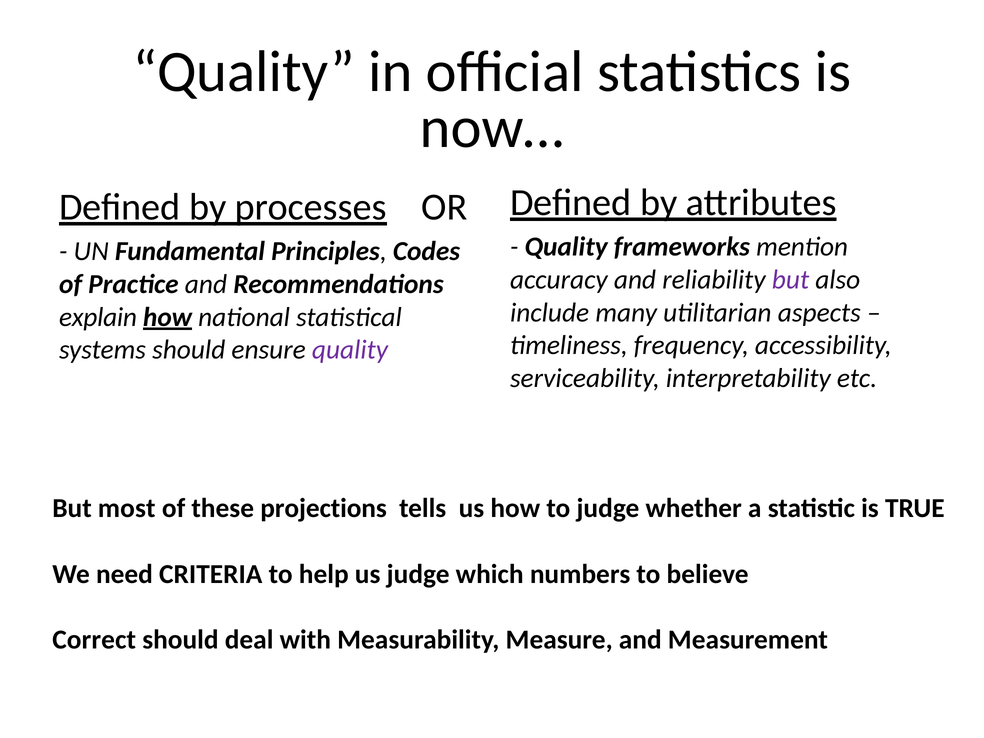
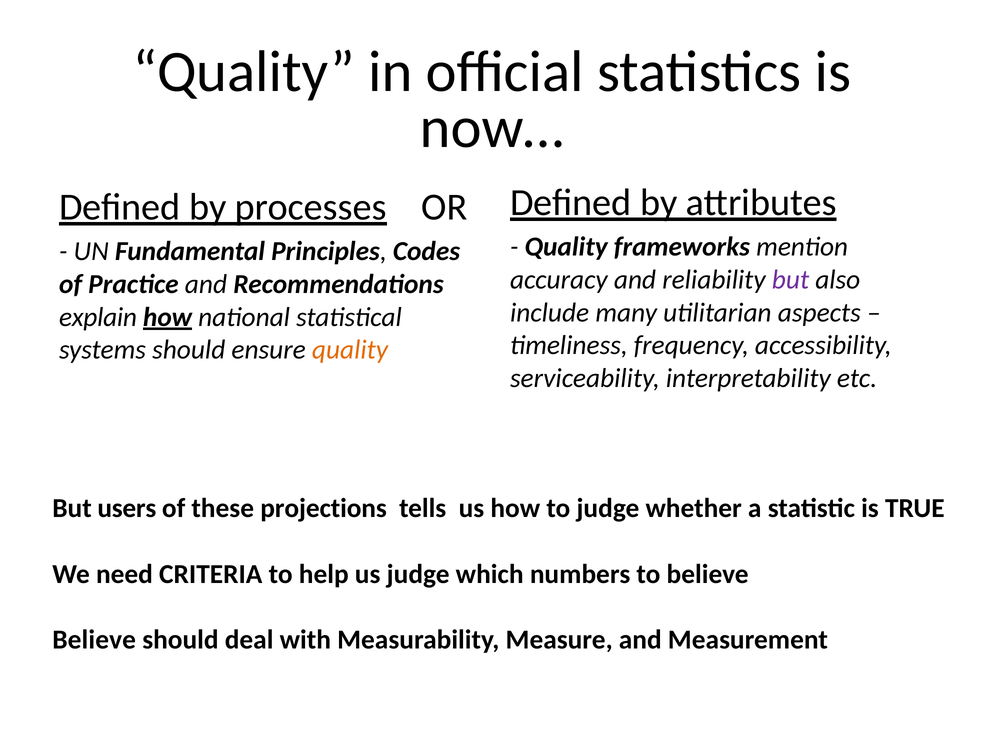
quality colour: purple -> orange (350, 350)
most: most -> users (127, 508)
Correct: Correct -> Believe (94, 640)
